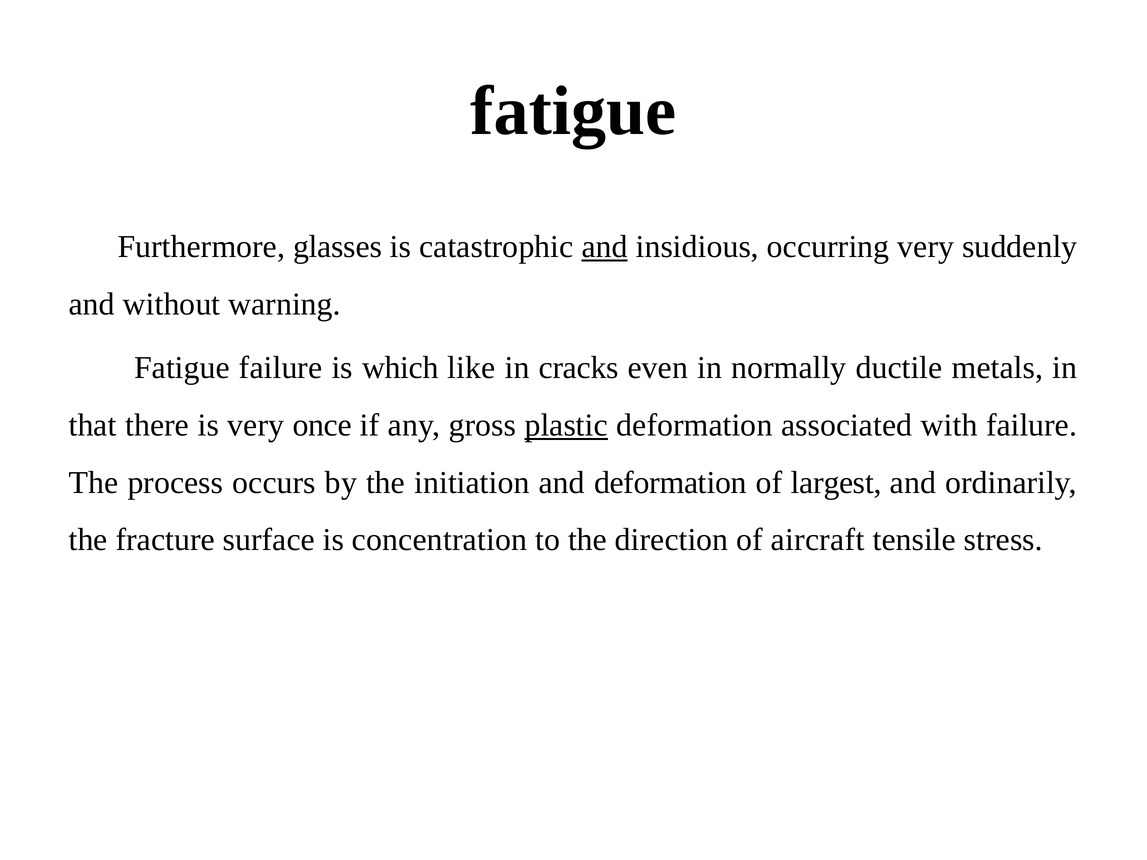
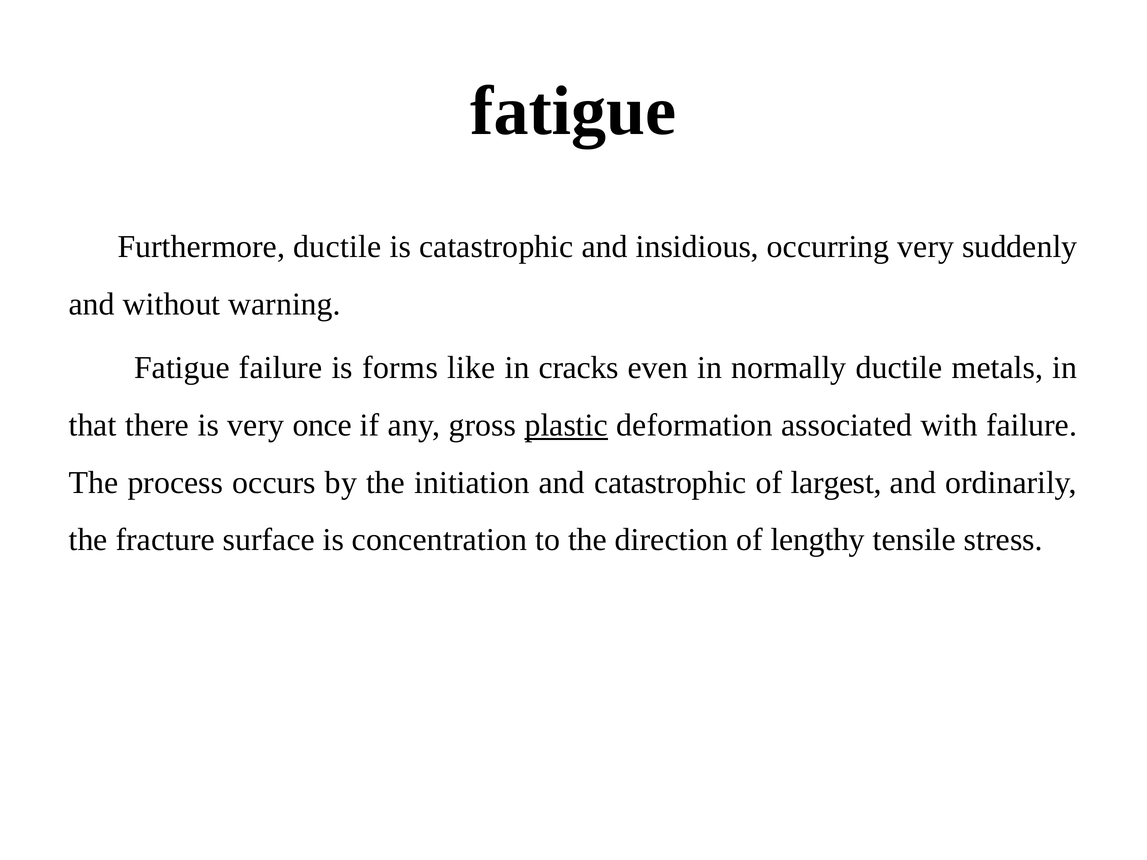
Furthermore glasses: glasses -> ductile (337, 247)
and underline: present -> none (605, 247)
which: which -> forms (400, 368)
and deformation: deformation -> catastrophic (670, 483)
aircraft: aircraft -> lengthy (818, 540)
